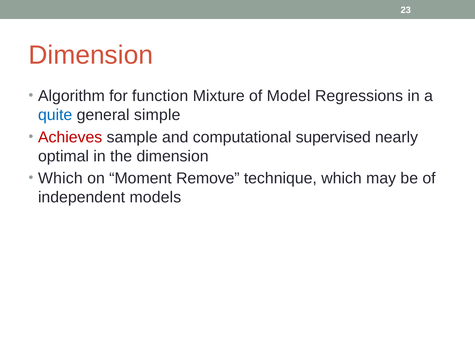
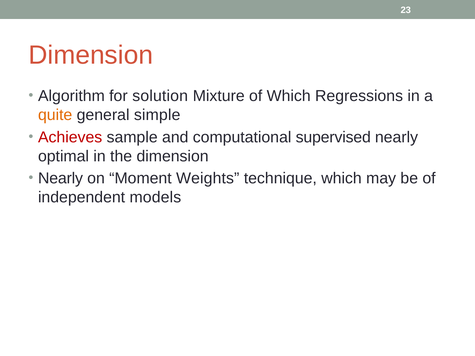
function: function -> solution (160, 96)
of Model: Model -> Which (289, 96)
quite colour: blue -> orange (55, 115)
Which: Which -> Nearly (60, 178)
Remove: Remove -> Weights (208, 178)
